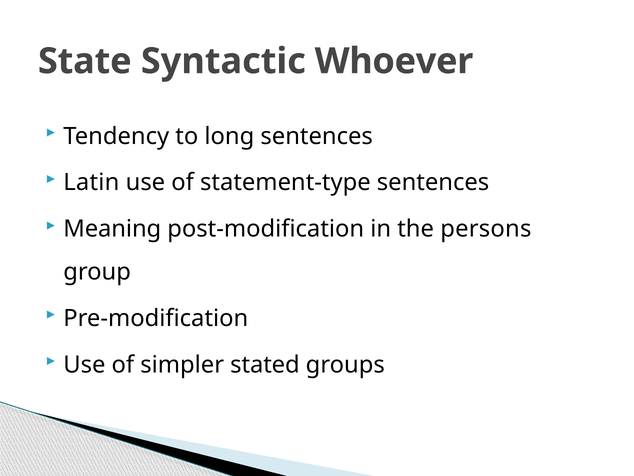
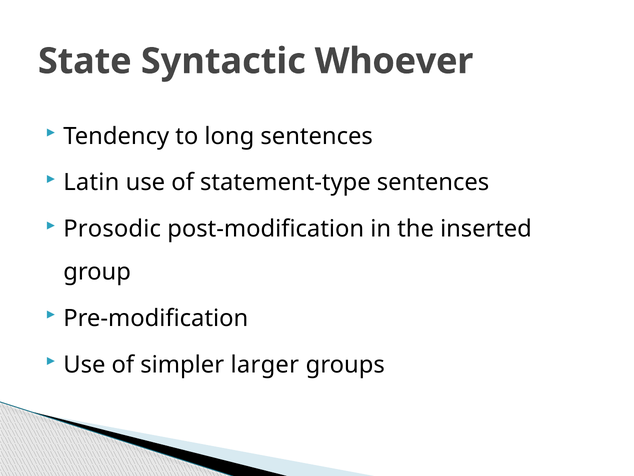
Meaning: Meaning -> Prosodic (112, 229)
persons: persons -> inserted (486, 229)
stated: stated -> larger (265, 364)
